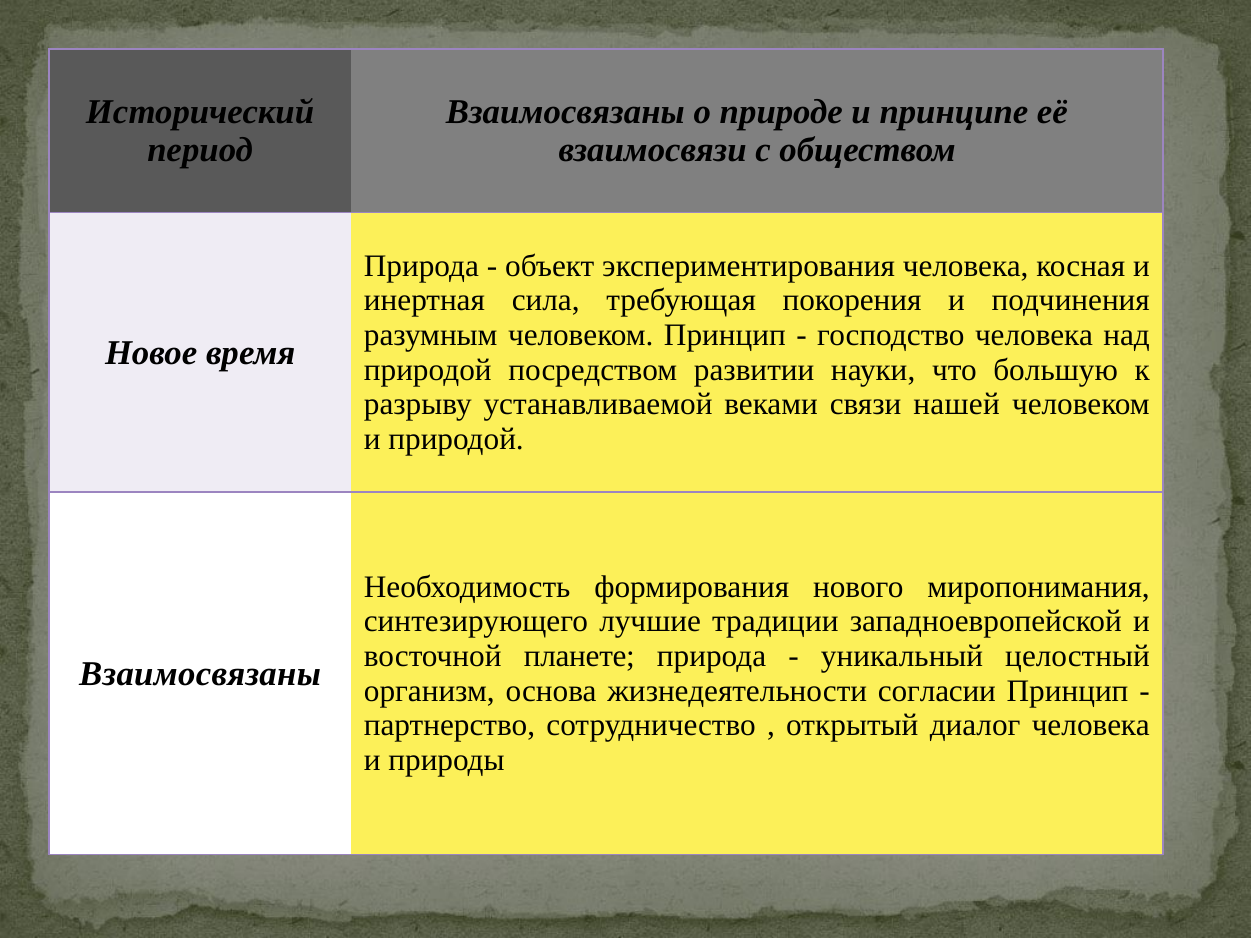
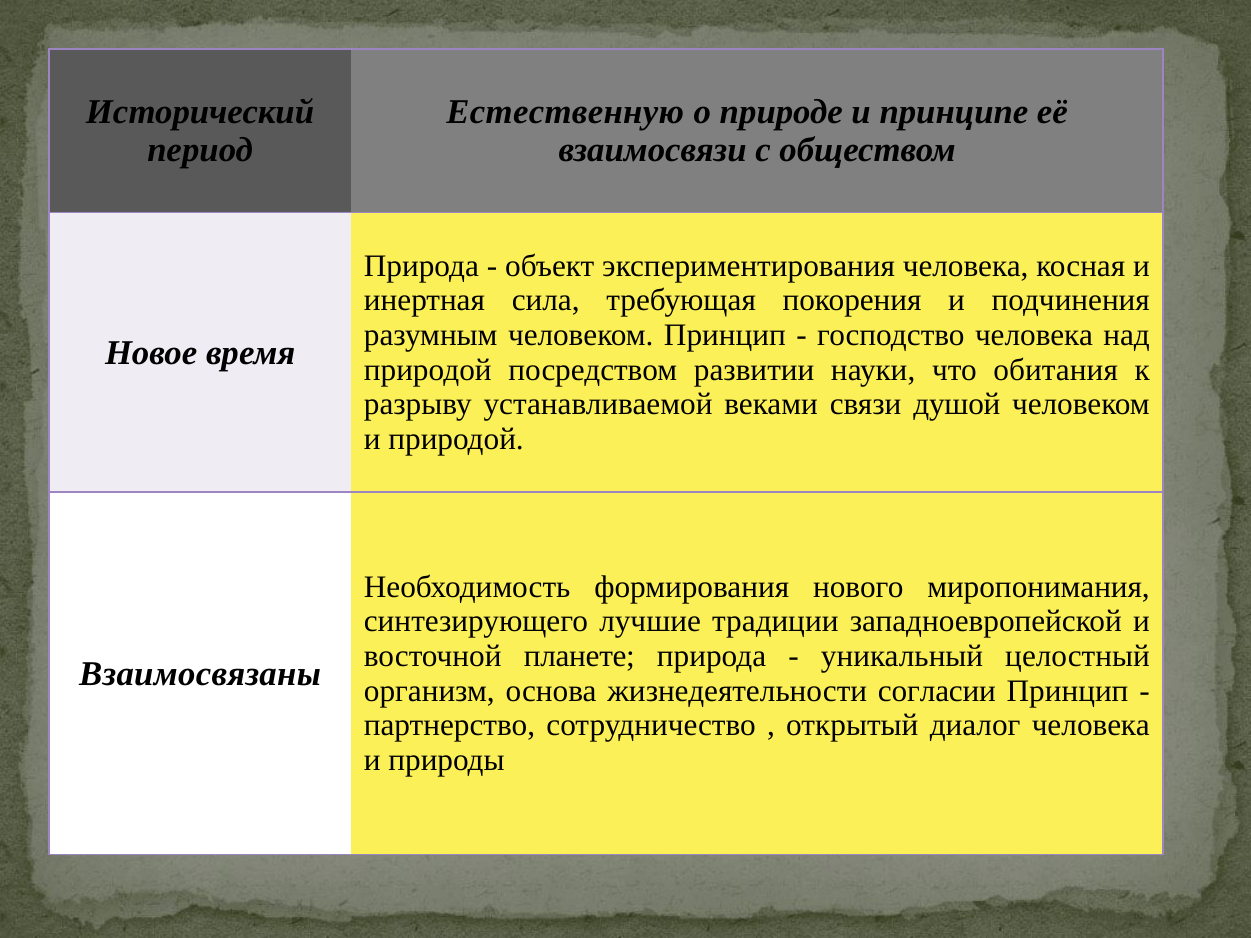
Взаимосвязаны: Взаимосвязаны -> Естественную (565, 112)
большую: большую -> обитания (1056, 370)
нашей: нашей -> душой (957, 405)
